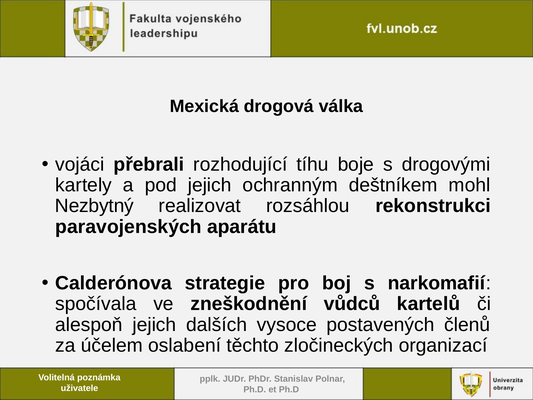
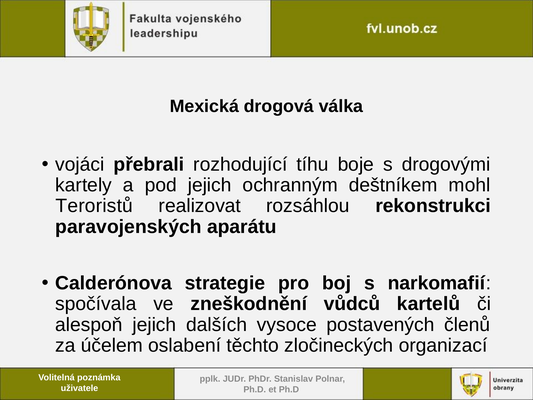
Nezbytný: Nezbytný -> Teroristů (94, 206)
